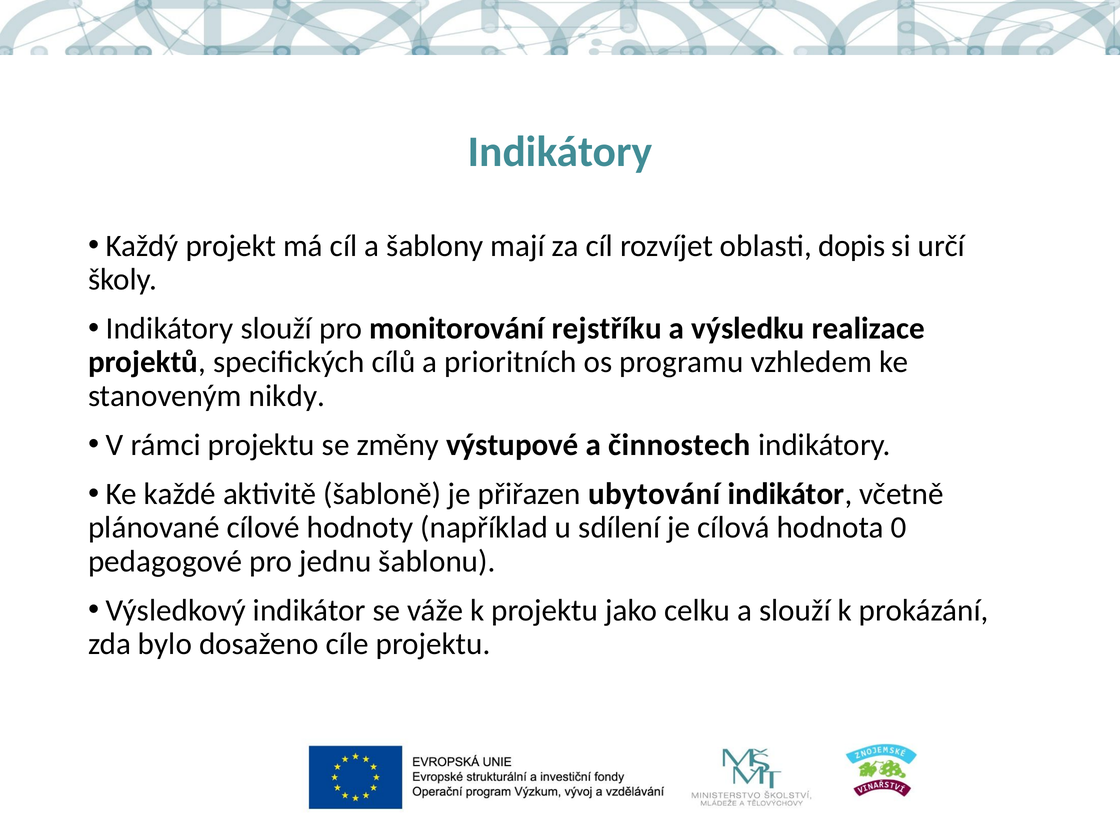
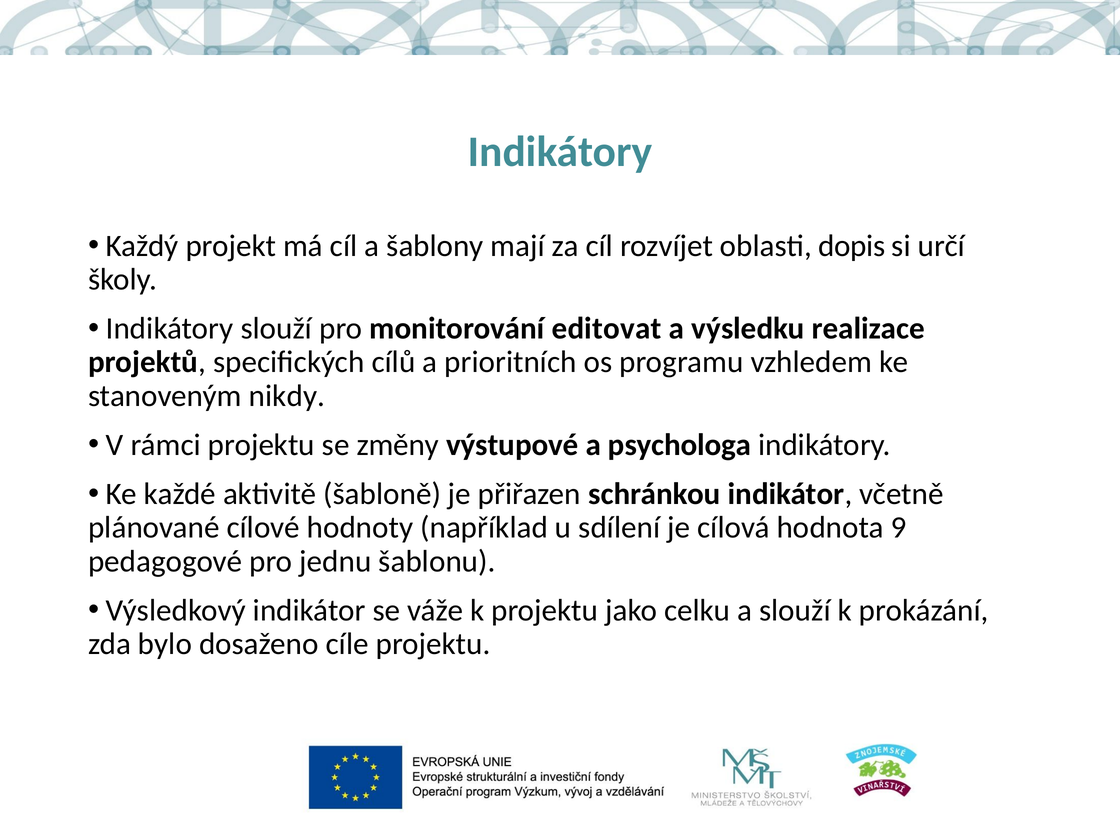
rejstříku: rejstříku -> editovat (607, 329)
činnostech: činnostech -> psychologa (680, 445)
ubytování: ubytování -> schránkou (655, 494)
0: 0 -> 9 (899, 528)
